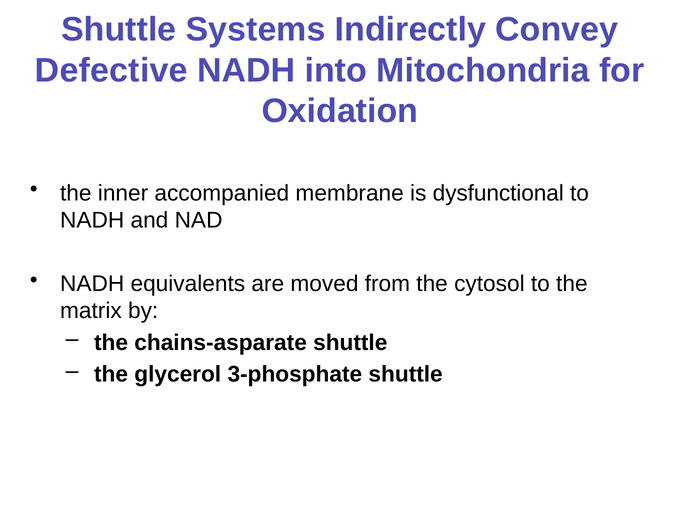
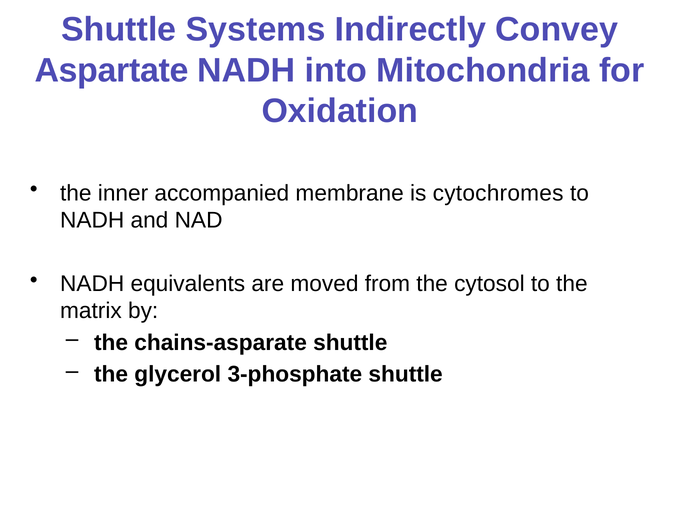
Defective: Defective -> Aspartate (112, 70)
dysfunctional: dysfunctional -> cytochromes (498, 193)
